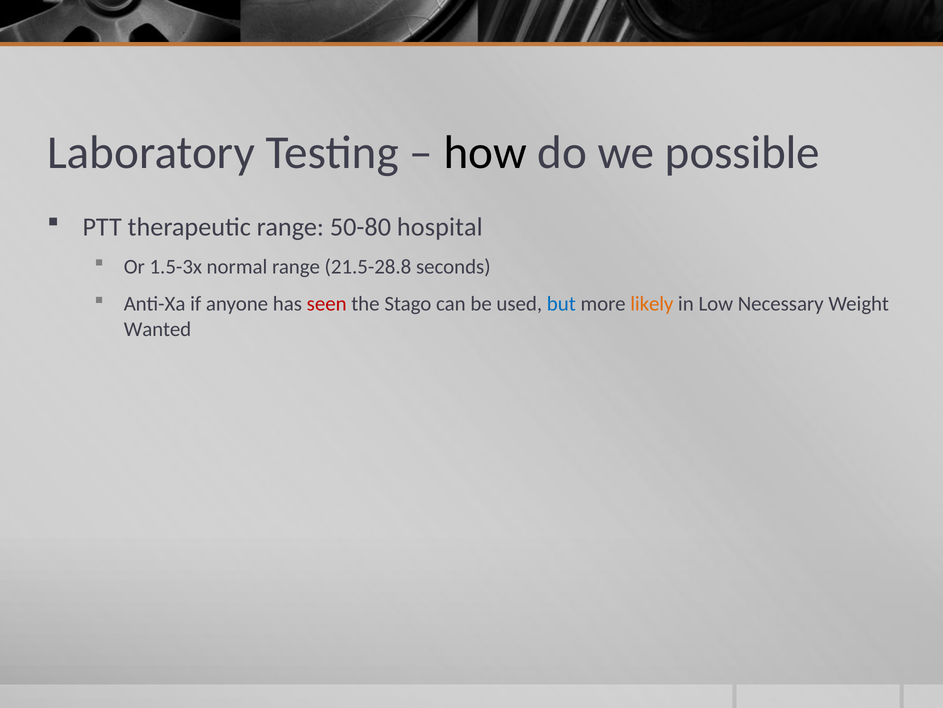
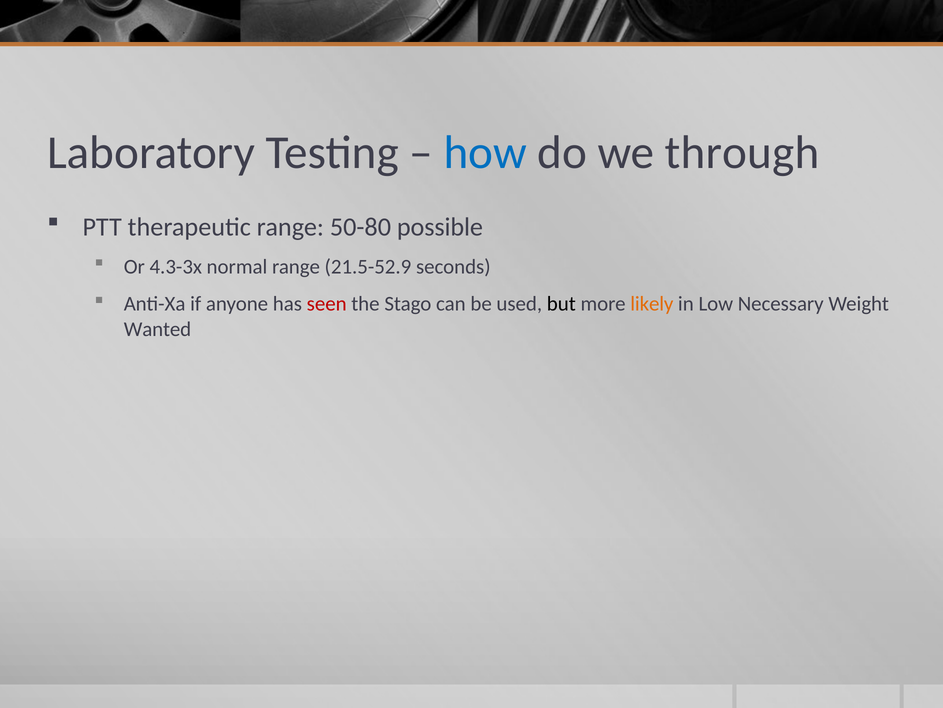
how colour: black -> blue (485, 153)
possible: possible -> through (742, 153)
hospital: hospital -> possible (440, 227)
1.5-3x: 1.5-3x -> 4.3-3x (176, 267)
21.5-28.8: 21.5-28.8 -> 21.5-52.9 (368, 267)
but colour: blue -> black (561, 304)
